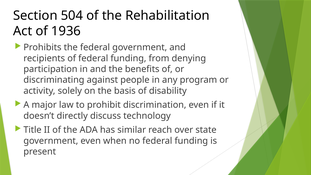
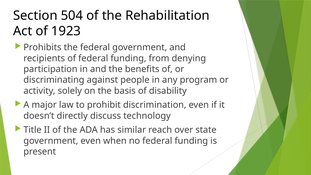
1936: 1936 -> 1923 (66, 31)
